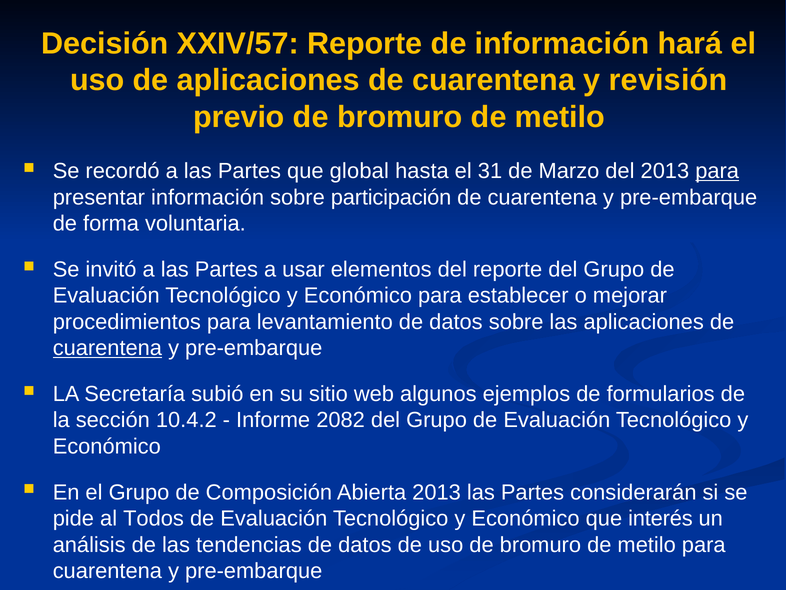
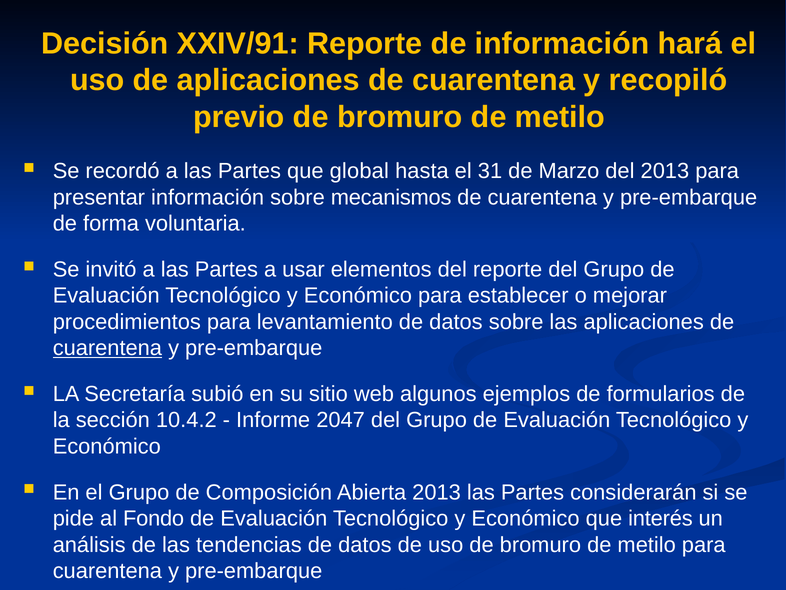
XXIV/57: XXIV/57 -> XXIV/91 (238, 44)
revisión: revisión -> recopiló (668, 80)
para underline: present -> none (717, 171)
participación: participación -> mecanismos (391, 197)
2082: 2082 -> 2047 (341, 420)
Todos: Todos -> Fondo (154, 518)
